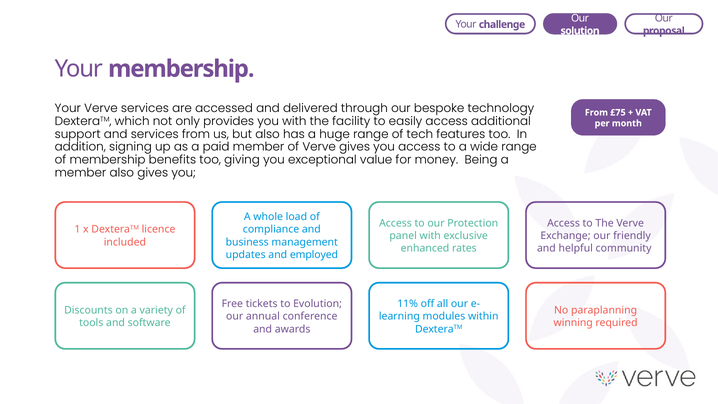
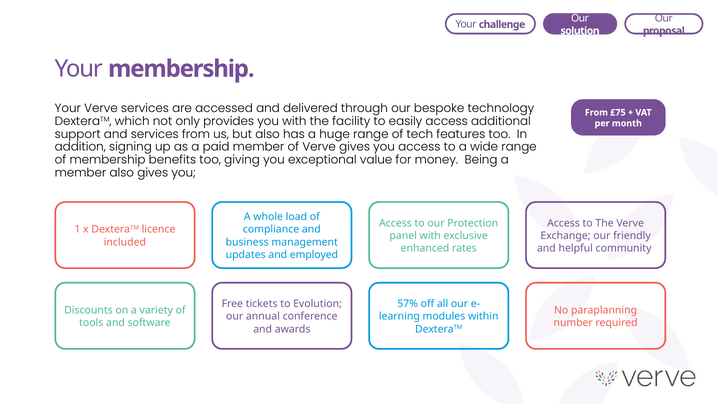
11%: 11% -> 57% (408, 304)
winning: winning -> number (573, 323)
